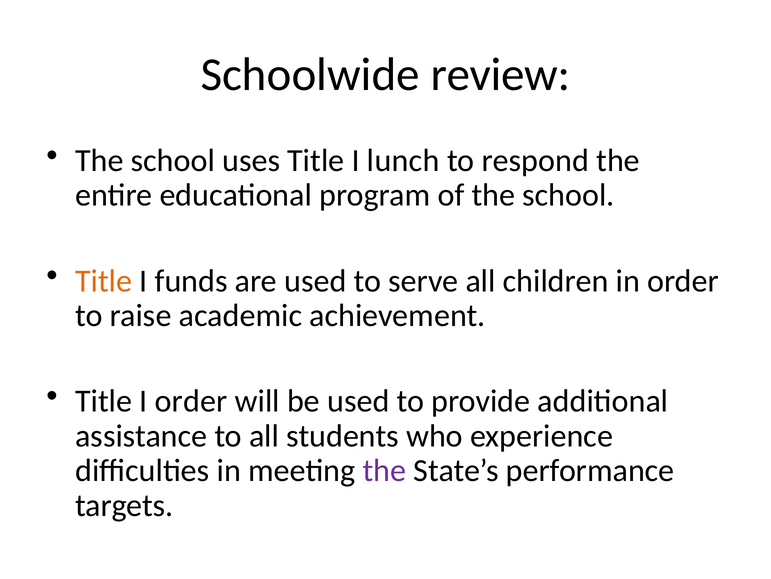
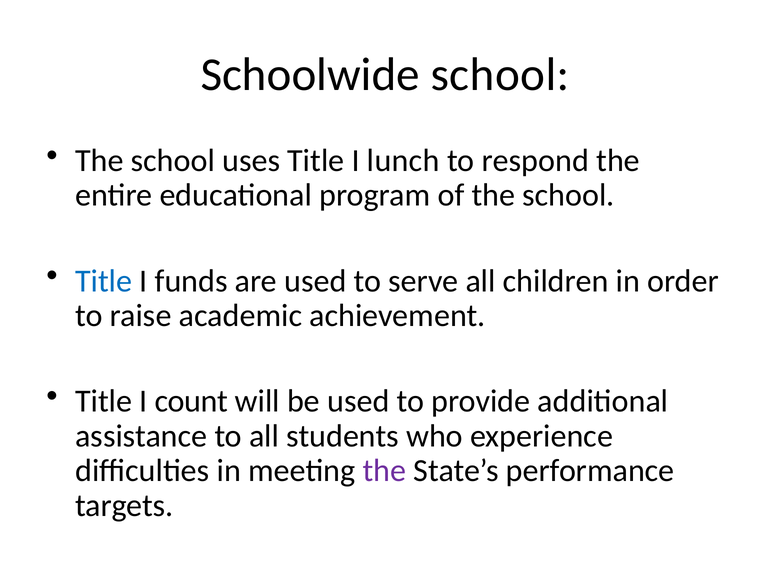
Schoolwide review: review -> school (500, 75)
Title colour: orange -> blue (104, 281)
I order: order -> count (191, 401)
